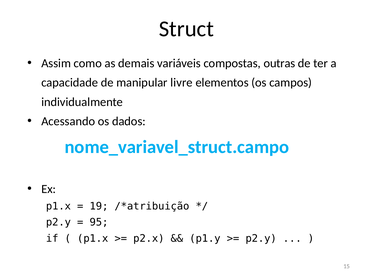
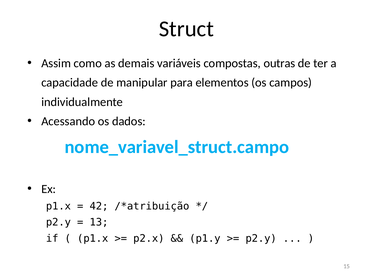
livre: livre -> para (182, 83)
19: 19 -> 42 (99, 206)
95: 95 -> 13 (99, 222)
